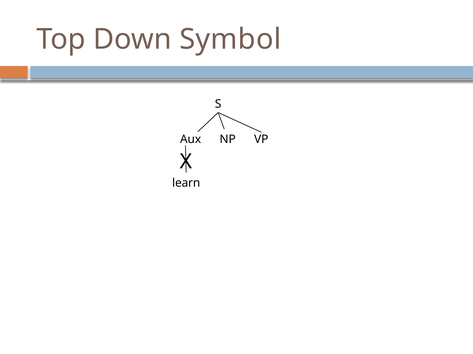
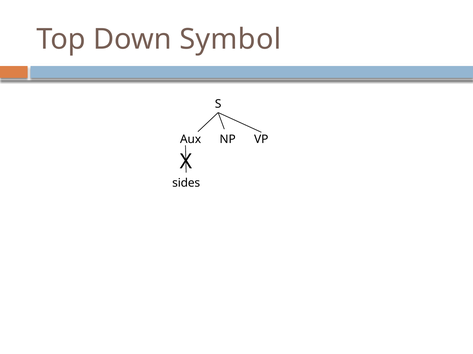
learn: learn -> sides (186, 183)
